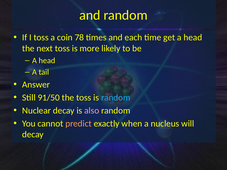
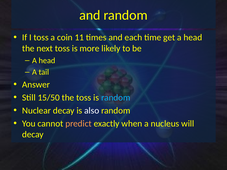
78: 78 -> 11 (79, 38)
91/50: 91/50 -> 15/50 (49, 98)
also colour: pink -> white (92, 111)
